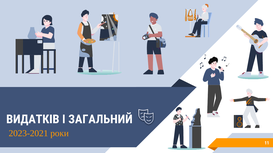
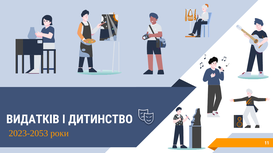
ЗАГАЛЬНИЙ: ЗАГАЛЬНИЙ -> ДИТИНСТВО (101, 120)
2023-2021: 2023-2021 -> 2023-2053 (28, 134)
